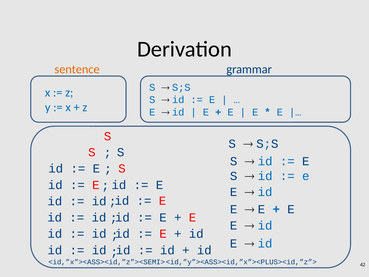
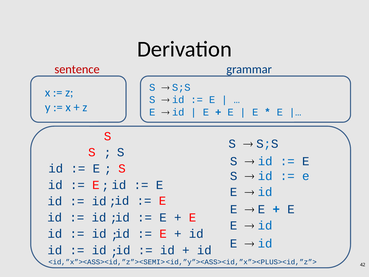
sentence colour: orange -> red (77, 69)
